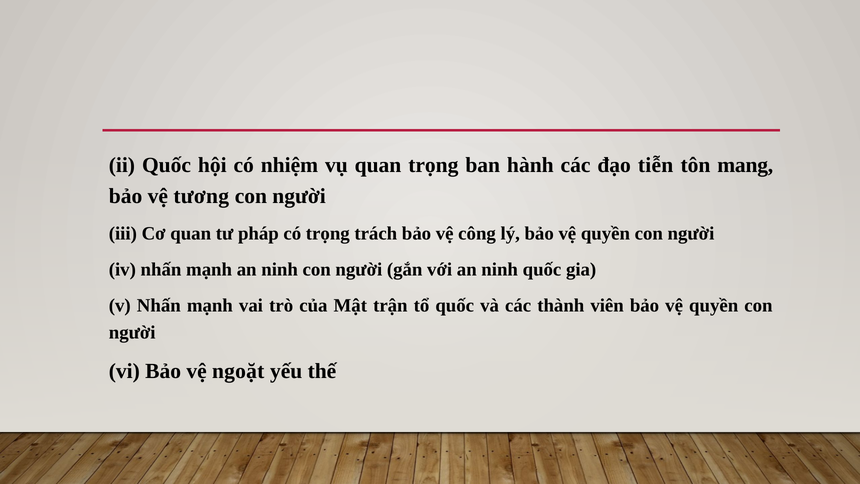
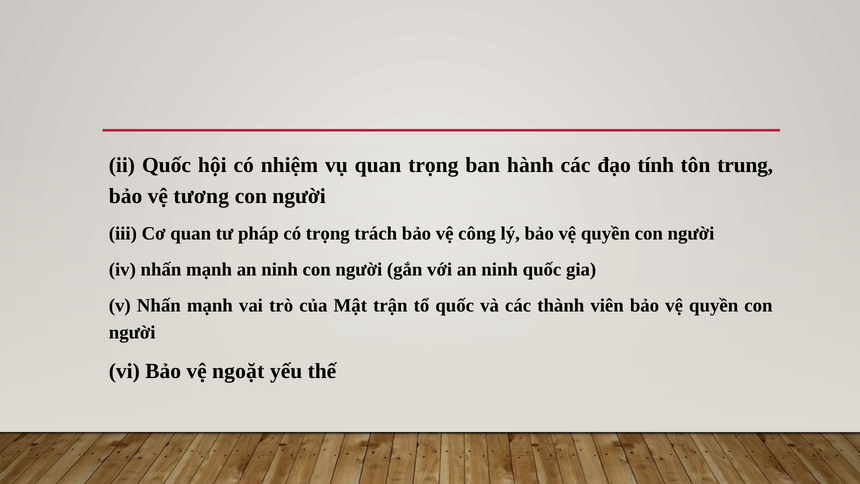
tiễn: tiễn -> tính (656, 165)
mang: mang -> trung (745, 165)
